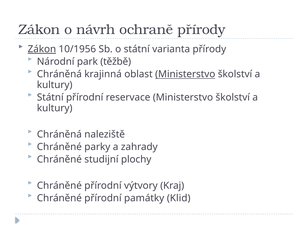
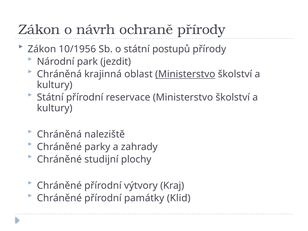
Zákon underline: present -> none (42, 49)
varianta: varianta -> postupů (171, 49)
těžbě: těžbě -> jezdit (116, 62)
